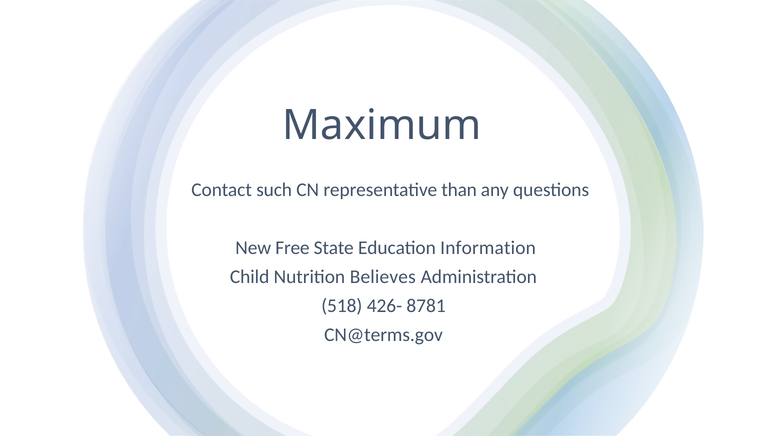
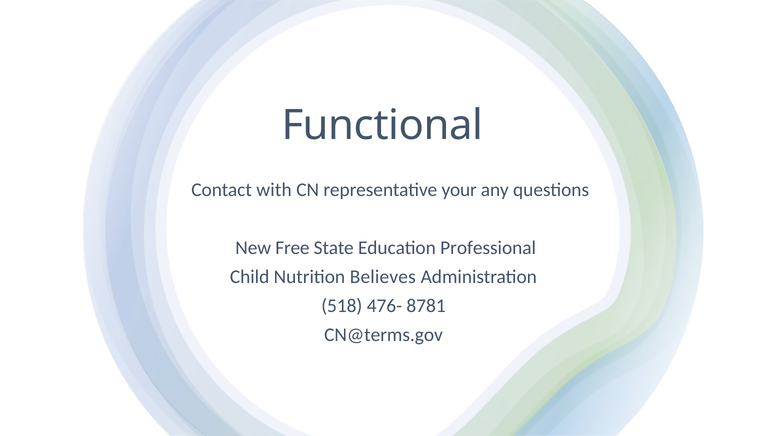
Maximum: Maximum -> Functional (382, 125)
such: such -> with (274, 189)
than: than -> your (459, 189)
Information: Information -> Professional (488, 247)
426-: 426- -> 476- (384, 305)
